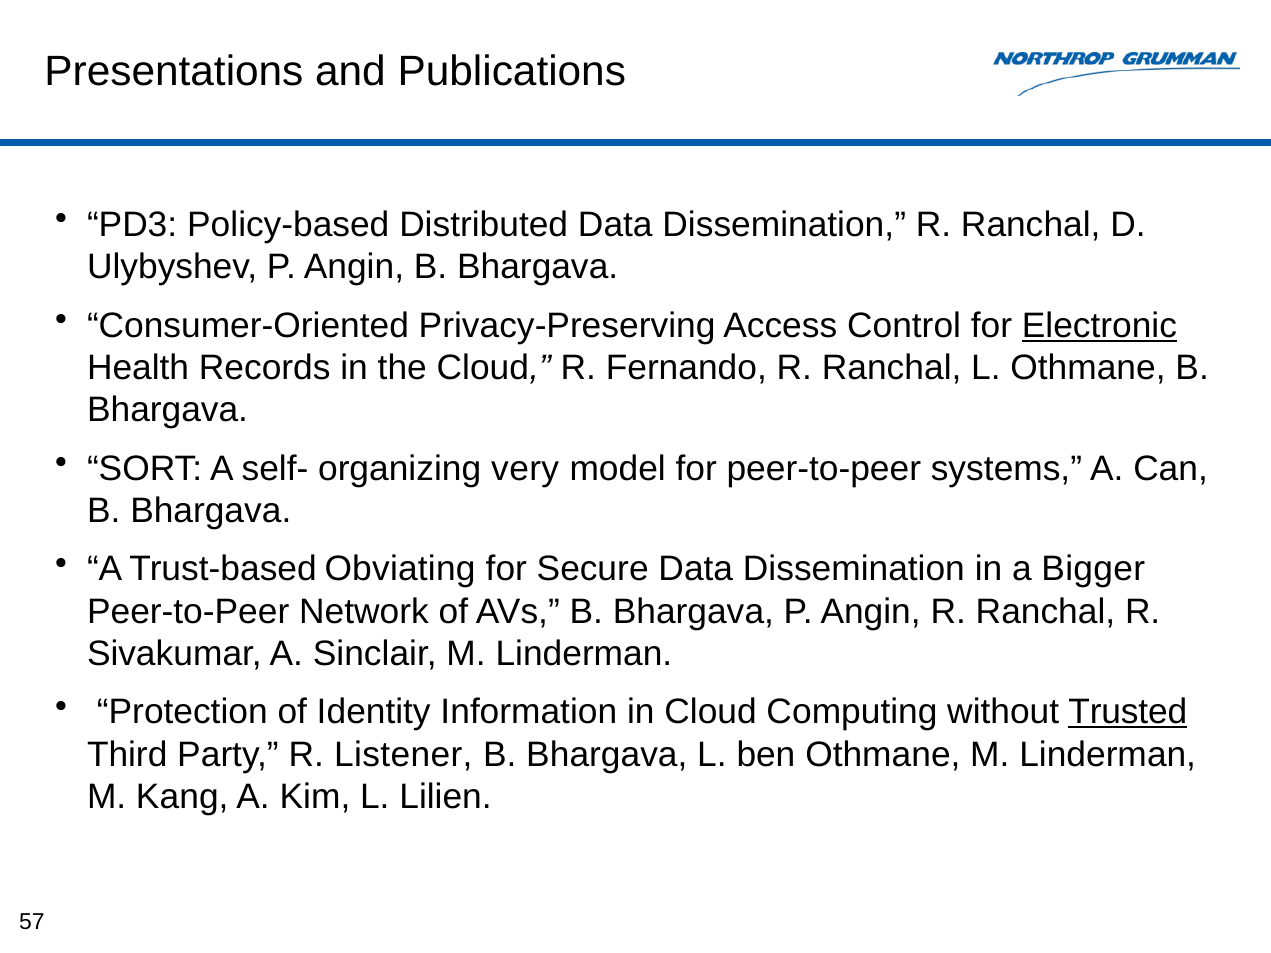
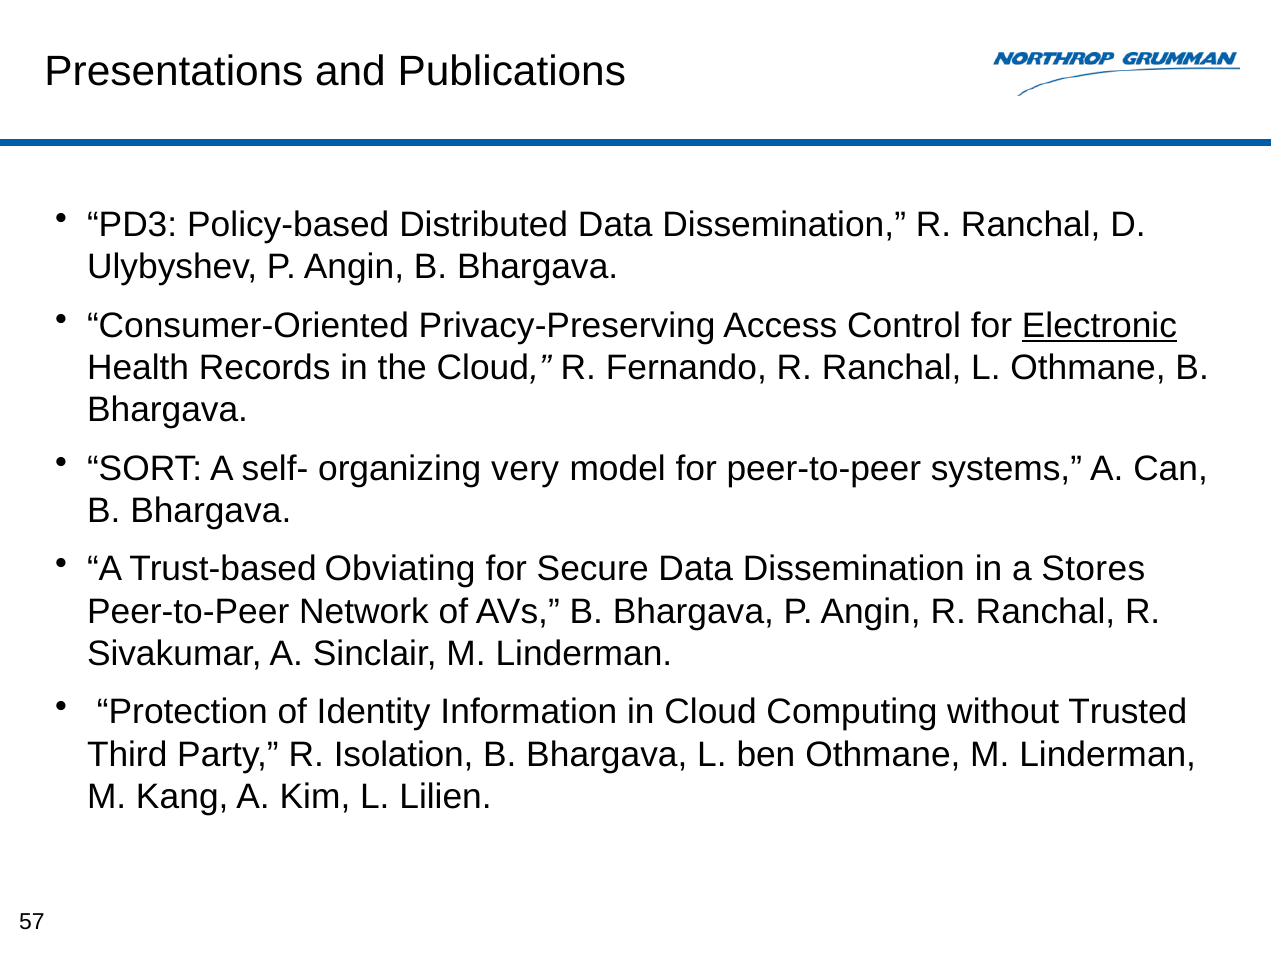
Bigger: Bigger -> Stores (1093, 569)
Trusted underline: present -> none (1128, 712)
Listener: Listener -> Isolation (404, 755)
